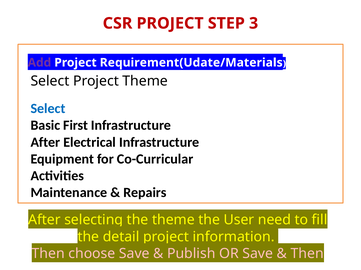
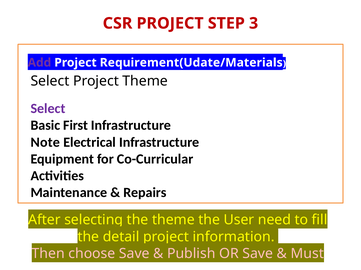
Select colour: blue -> purple (48, 109)
After: After -> Note (45, 143)
Then: Then -> Must (307, 254)
